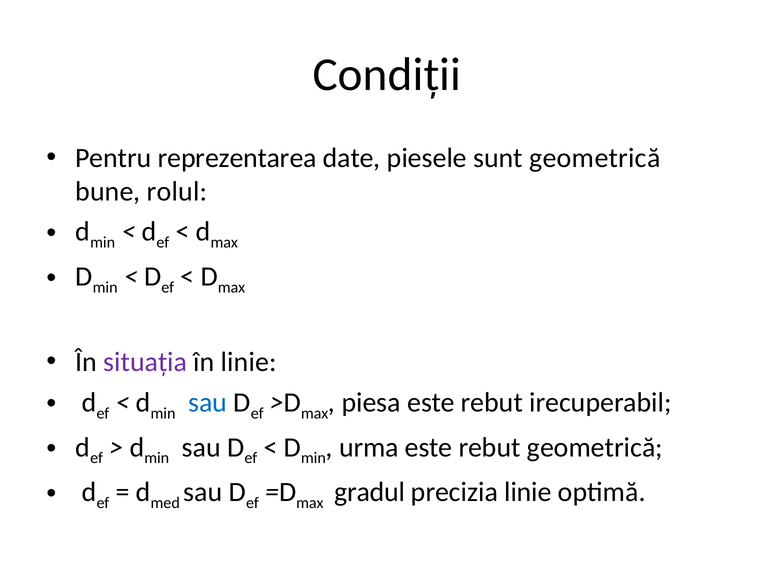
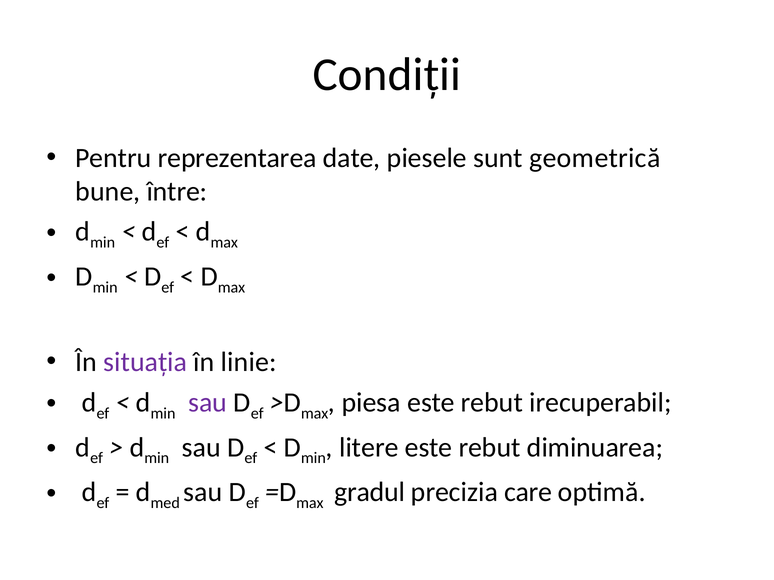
rolul: rolul -> între (177, 192)
sau colour: blue -> purple (208, 403)
urma: urma -> litere (369, 448)
rebut geometrică: geometrică -> diminuarea (595, 448)
precizia linie: linie -> care (528, 493)
